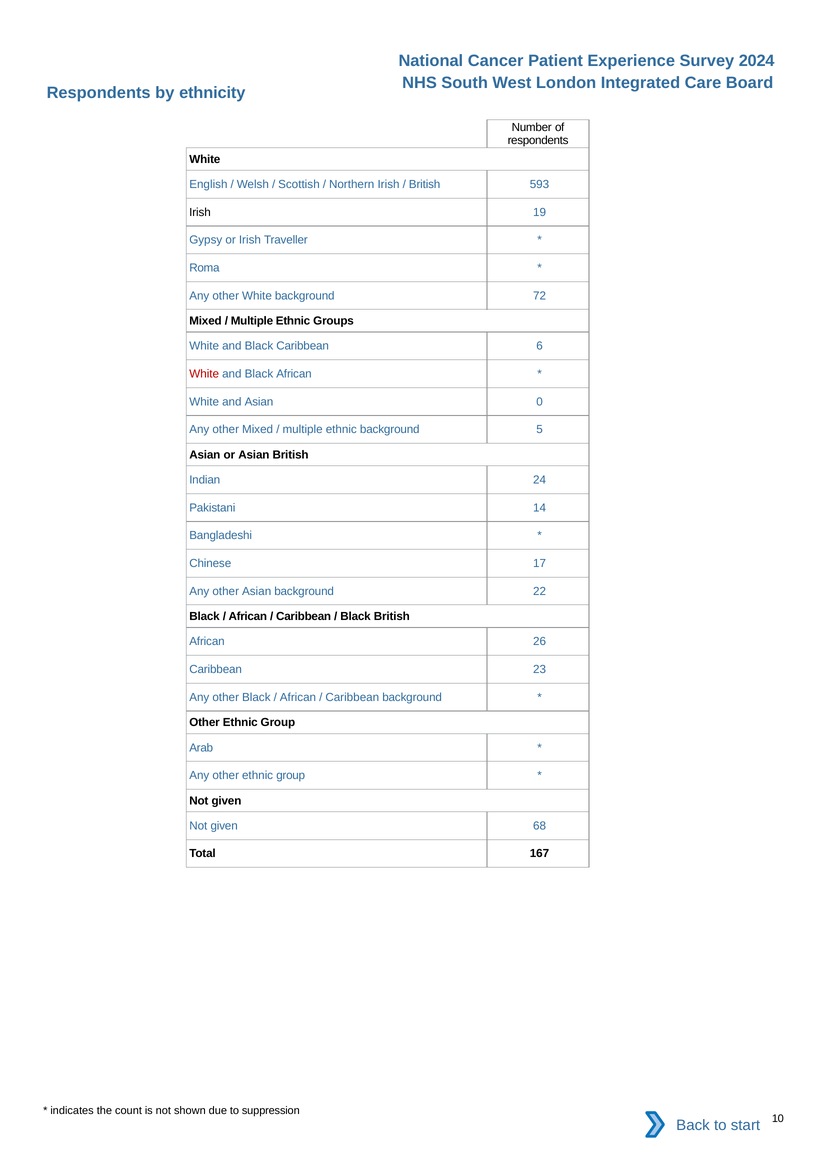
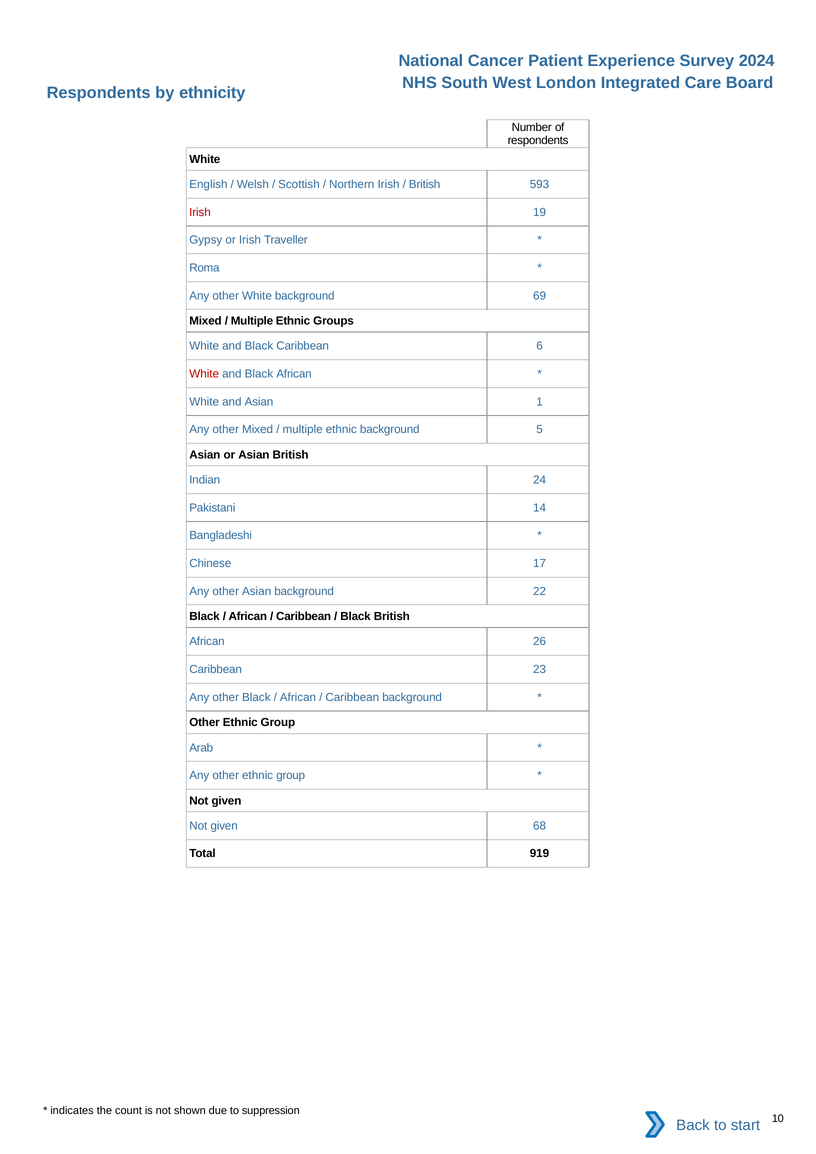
Irish colour: black -> red (200, 212)
72: 72 -> 69 (540, 296)
0: 0 -> 1 (540, 402)
167: 167 -> 919 (539, 854)
